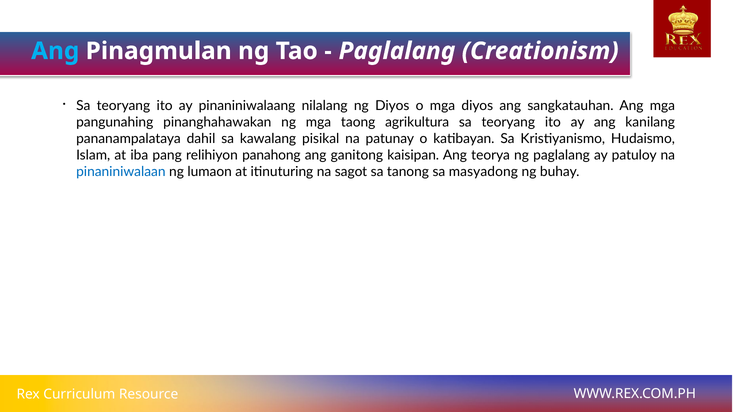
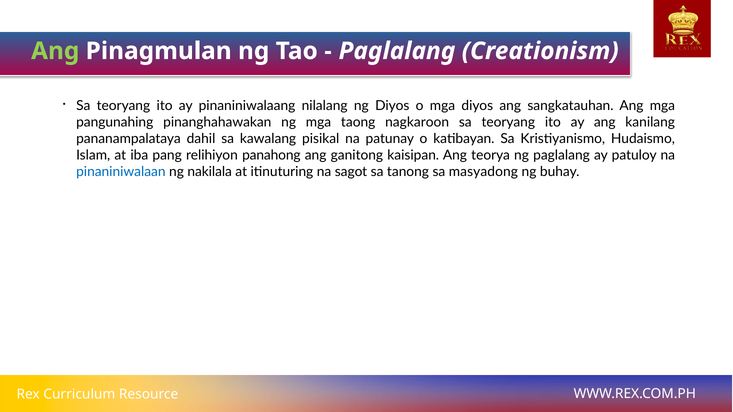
Ang colour: light blue -> light green (55, 51)
agrikultura: agrikultura -> nagkaroon (417, 122)
lumaon: lumaon -> nakilala (210, 172)
